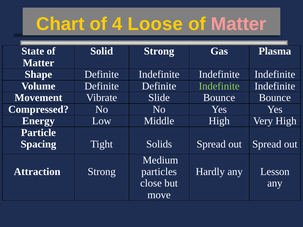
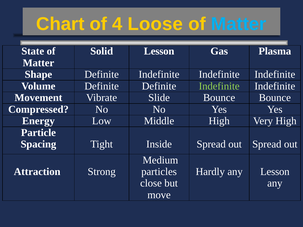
Matter colour: pink -> light blue (239, 24)
Solid Strong: Strong -> Lesson (159, 51)
Solids: Solids -> Inside (159, 144)
